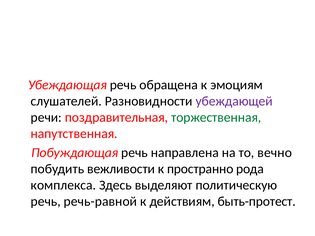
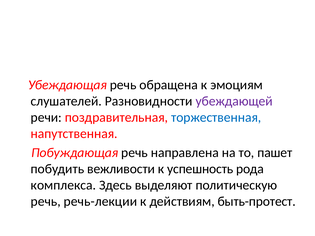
торжественная colour: green -> blue (216, 117)
вечно: вечно -> пашет (275, 153)
пространно: пространно -> успешность (200, 169)
речь-равной: речь-равной -> речь-лекции (100, 202)
